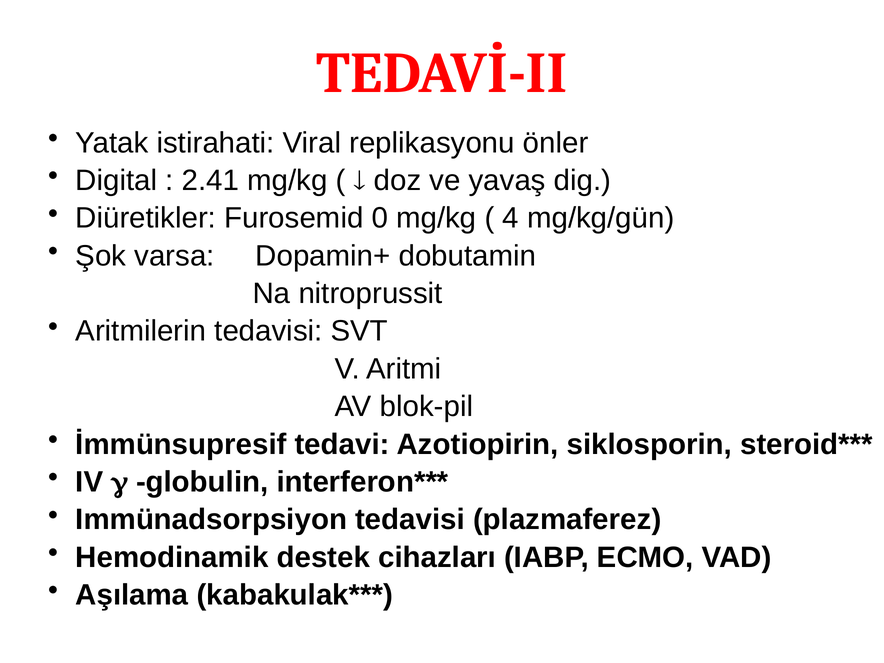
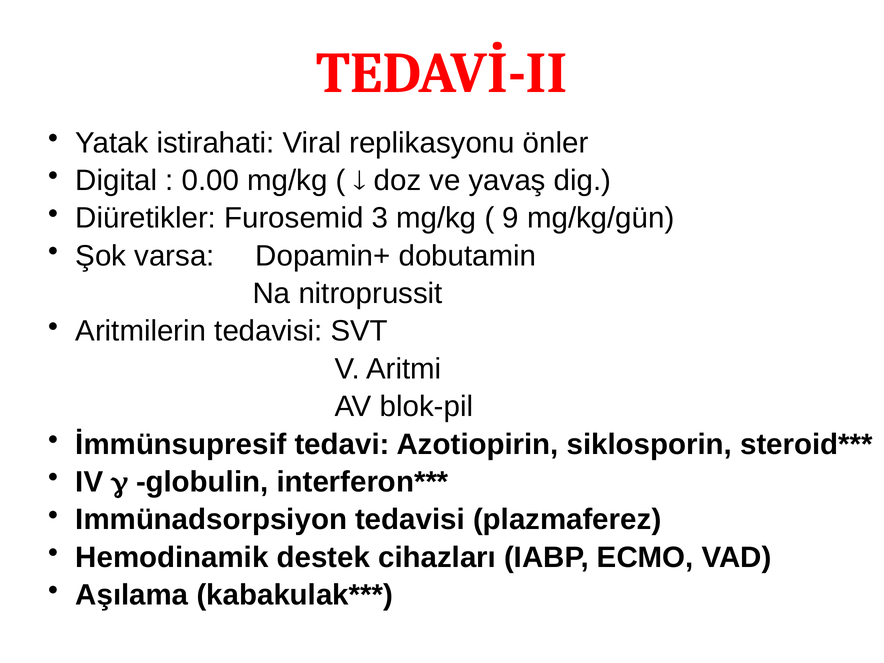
2.41: 2.41 -> 0.00 (210, 180)
0: 0 -> 3 (380, 218)
4: 4 -> 9 (511, 218)
